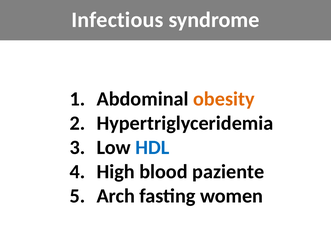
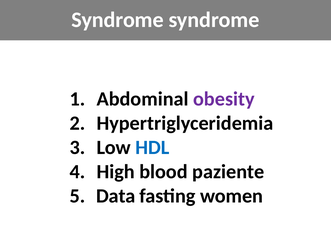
Infectious: Infectious -> Syndrome (117, 20)
obesity colour: orange -> purple (224, 99)
Arch: Arch -> Data (116, 196)
